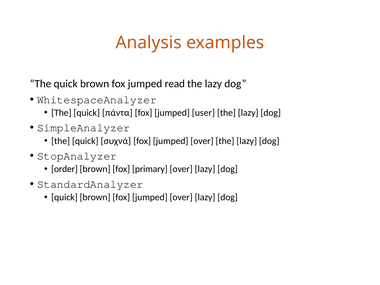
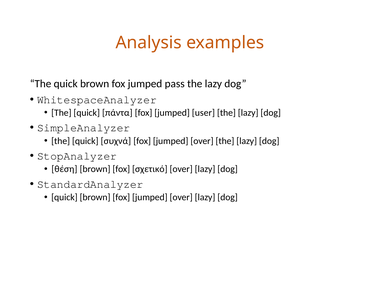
read: read -> pass (175, 84)
order: order -> θέση (64, 169)
primary: primary -> σχετικό (150, 169)
